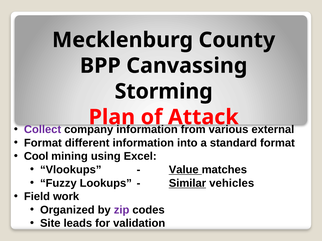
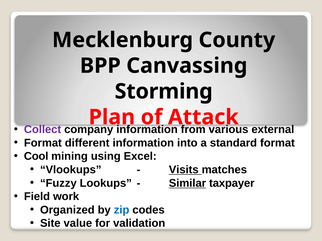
Value: Value -> Visits (184, 170)
vehicles: vehicles -> taxpayer (232, 183)
zip colour: purple -> blue (122, 210)
leads: leads -> value (78, 224)
